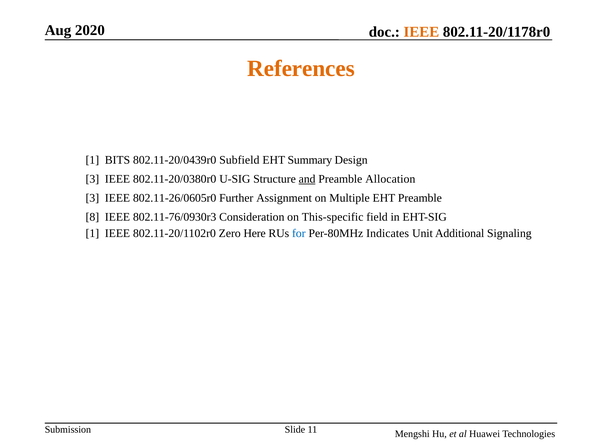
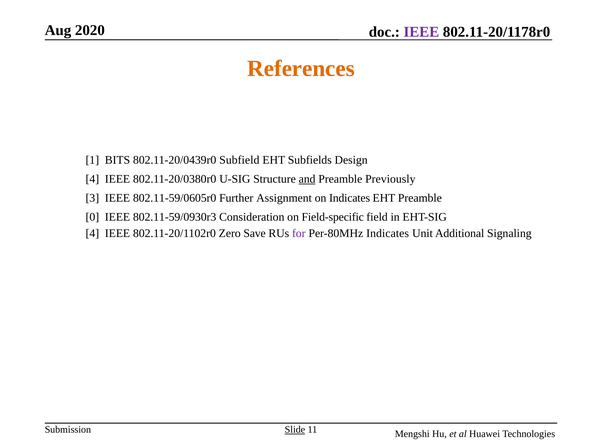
IEEE colour: orange -> purple (421, 32)
Summary: Summary -> Subfields (310, 160)
3: 3 -> 4 (92, 179)
Allocation: Allocation -> Previously (390, 179)
802.11-26/0605r0: 802.11-26/0605r0 -> 802.11-59/0605r0 (175, 198)
on Multiple: Multiple -> Indicates (350, 198)
8: 8 -> 0 (92, 217)
802.11-76/0930r3: 802.11-76/0930r3 -> 802.11-59/0930r3 (175, 217)
This-specific: This-specific -> Field-specific (333, 217)
1: 1 -> 4 (92, 233)
Here: Here -> Save (255, 233)
for colour: blue -> purple (299, 233)
Slide underline: none -> present (295, 429)
